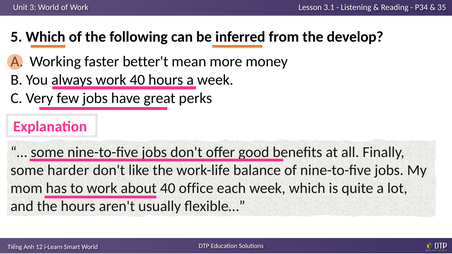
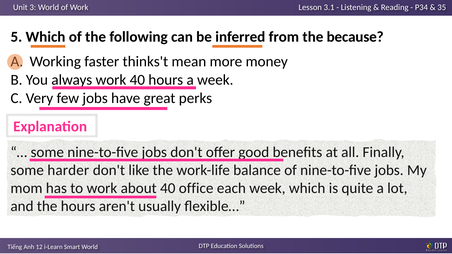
develop: develop -> because (355, 37)
better't: better't -> thinks't (145, 62)
